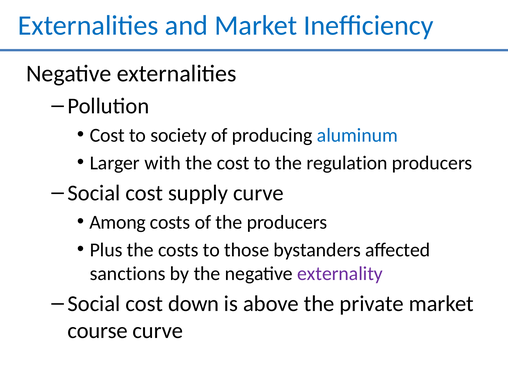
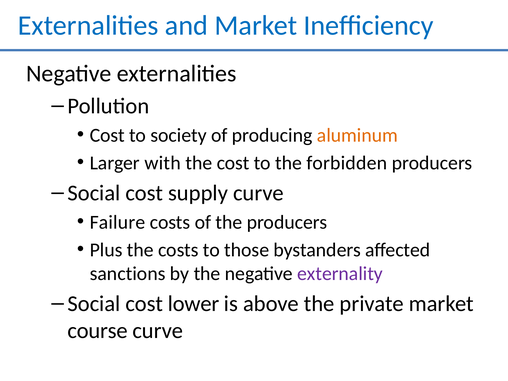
aluminum colour: blue -> orange (357, 135)
regulation: regulation -> forbidden (347, 163)
Among: Among -> Failure (117, 222)
down: down -> lower (194, 304)
